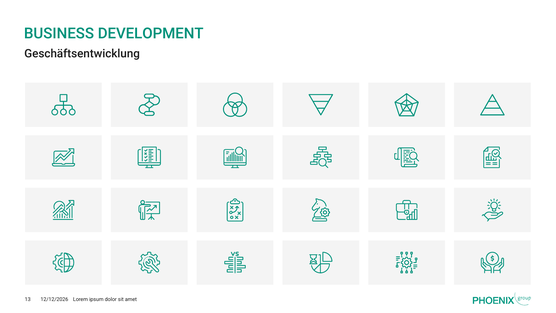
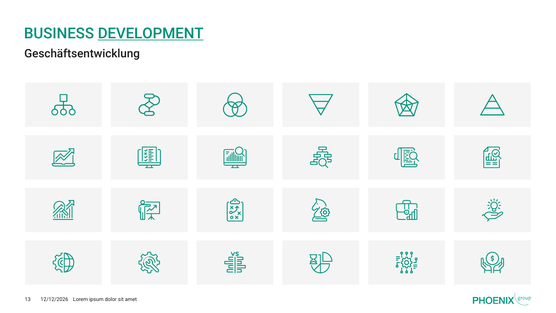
DEVELOPMENT underline: none -> present (151, 33)
